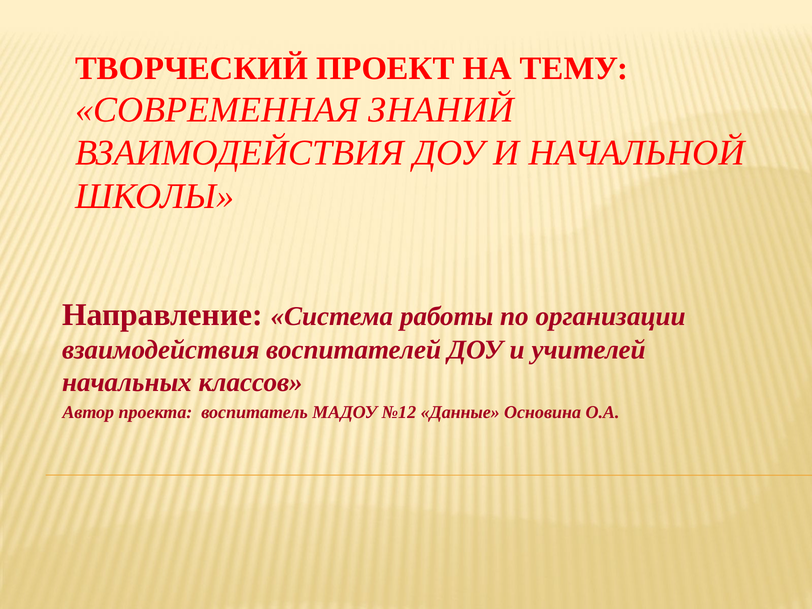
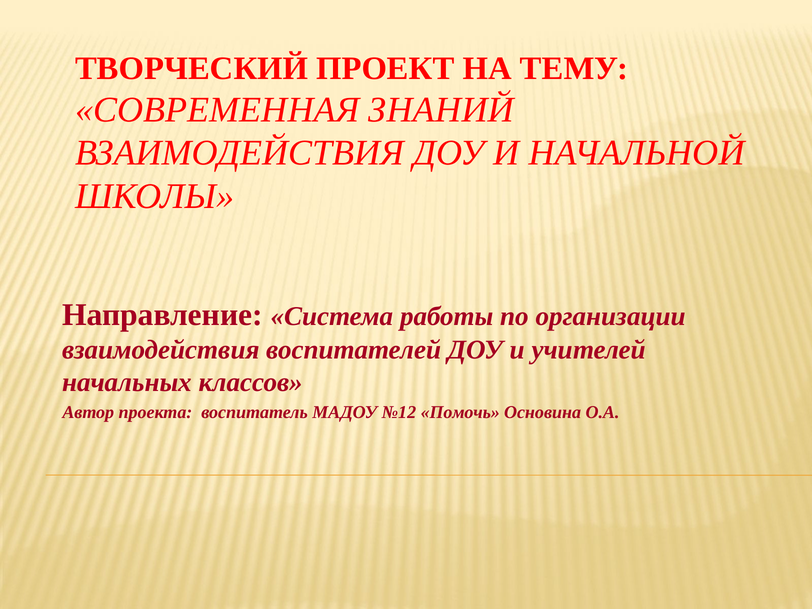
Данные: Данные -> Помочь (460, 412)
